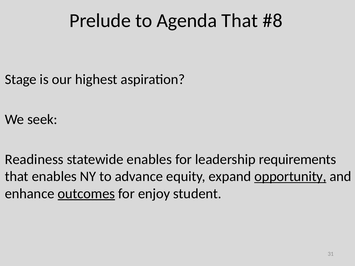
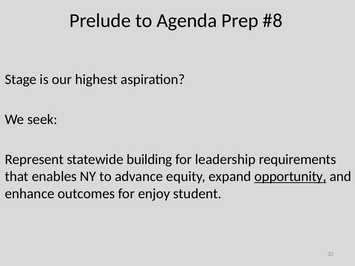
Agenda That: That -> Prep (240, 21)
Readiness: Readiness -> Represent (34, 160)
statewide enables: enables -> building (149, 160)
outcomes underline: present -> none (86, 194)
